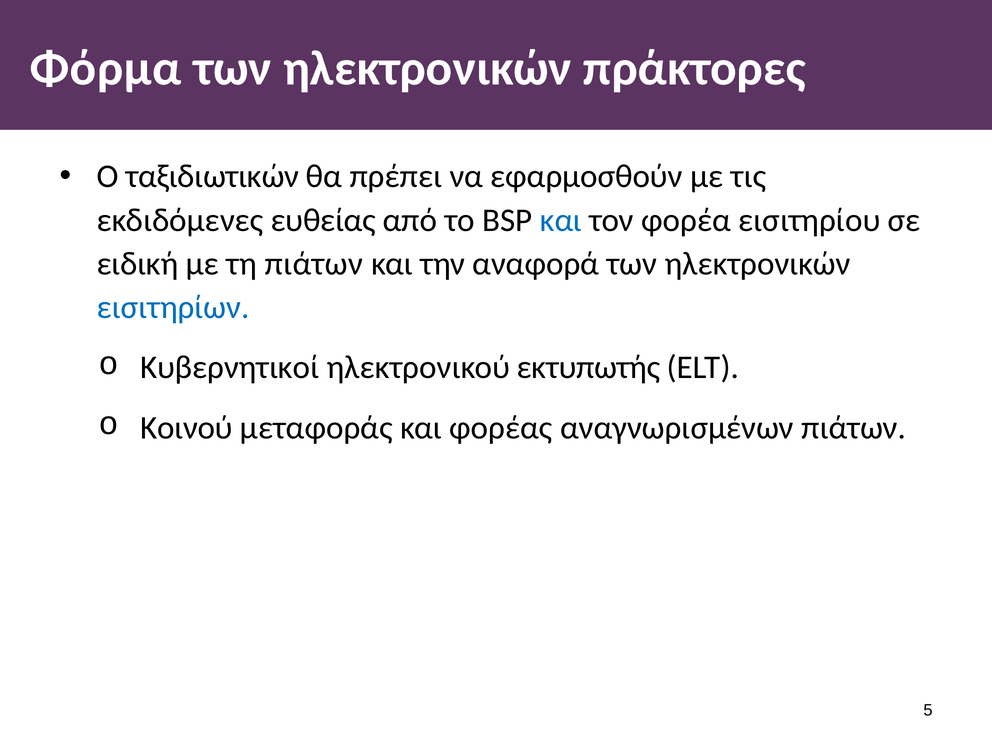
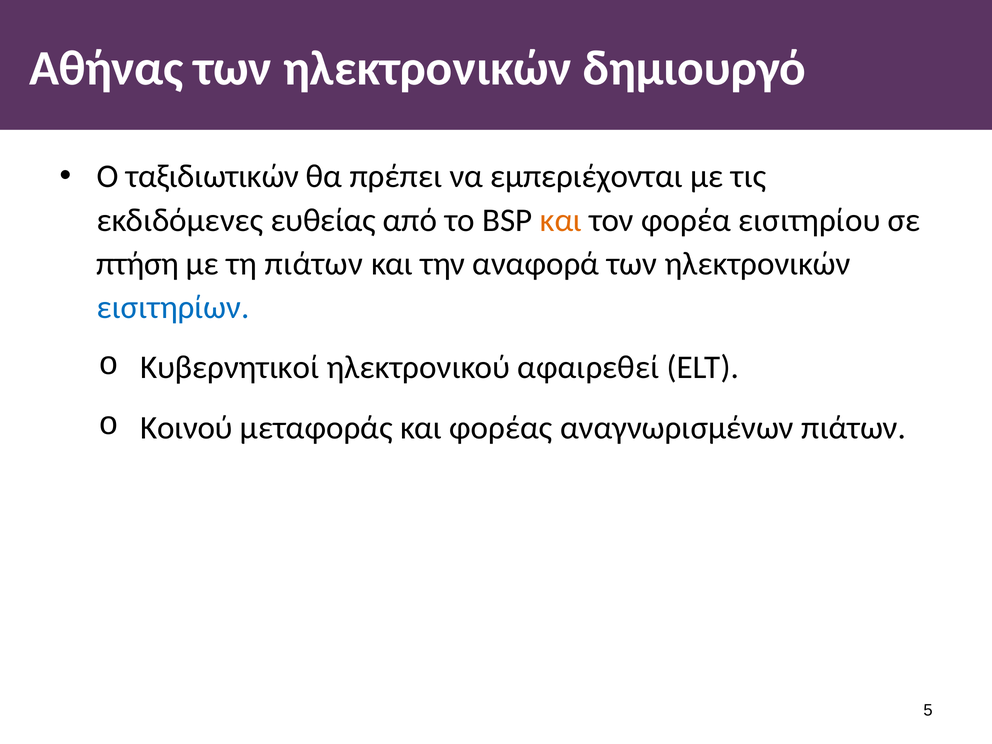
Φόρμα: Φόρμα -> Αθήνας (106, 68)
πράκτορες: πράκτορες -> δημιουργό (695, 68)
εφαρμοσθούν: εφαρμοσθούν -> εμπεριέχονται (587, 177)
και colour: blue -> orange (561, 220)
ειδική: ειδική -> πτήση (138, 264)
εκτυπωτής: εκτυπωτής -> αφαιρεθεί (588, 368)
